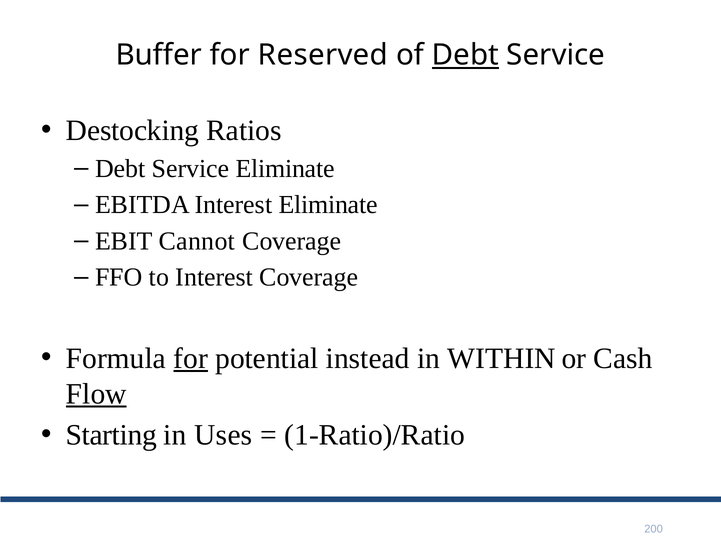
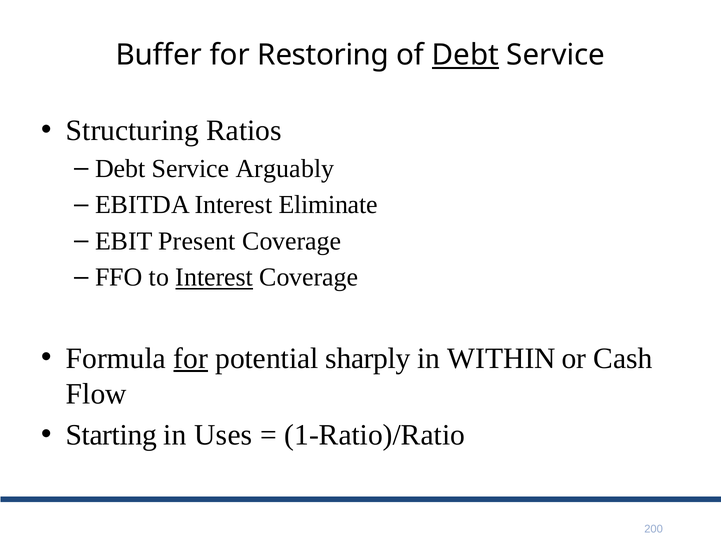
Reserved: Reserved -> Restoring (323, 55)
Destocking: Destocking -> Structuring (132, 130)
Service Eliminate: Eliminate -> Arguably (285, 169)
Cannot: Cannot -> Present (197, 241)
Interest underline: none -> present (214, 277)
instead: instead -> sharply (368, 358)
Flow underline: present -> none (96, 394)
